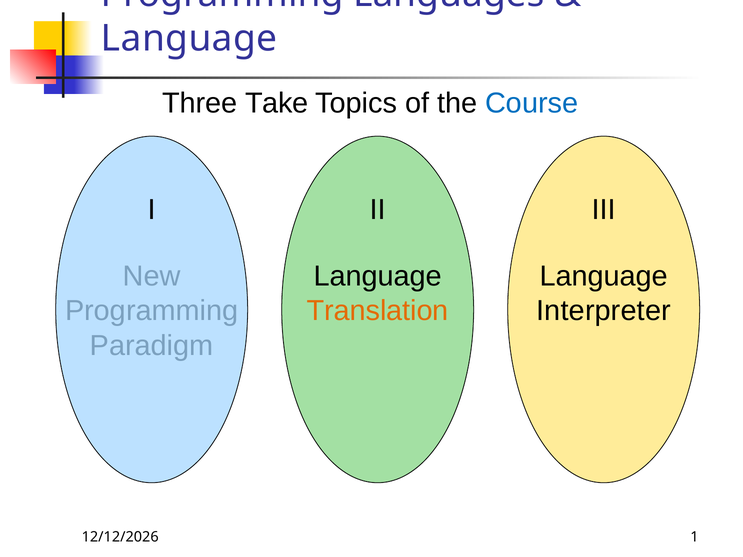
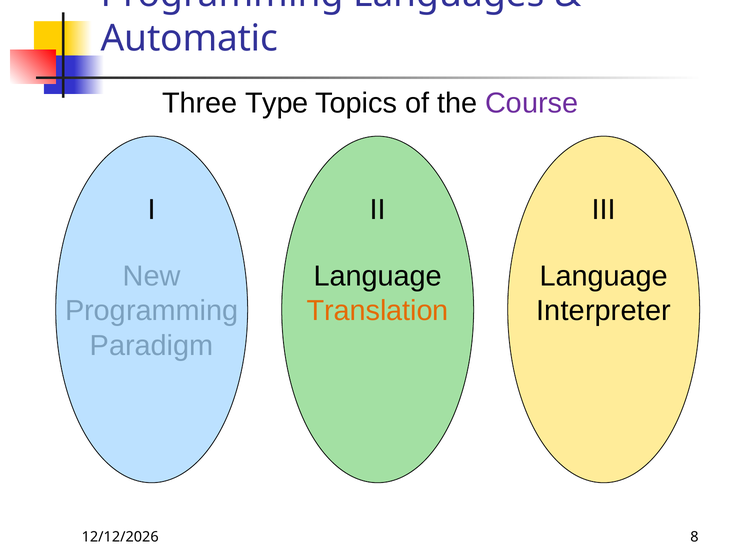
Language: Language -> Automatic (189, 38)
Take: Take -> Type (277, 103)
Course colour: blue -> purple (532, 103)
1: 1 -> 8 (694, 537)
